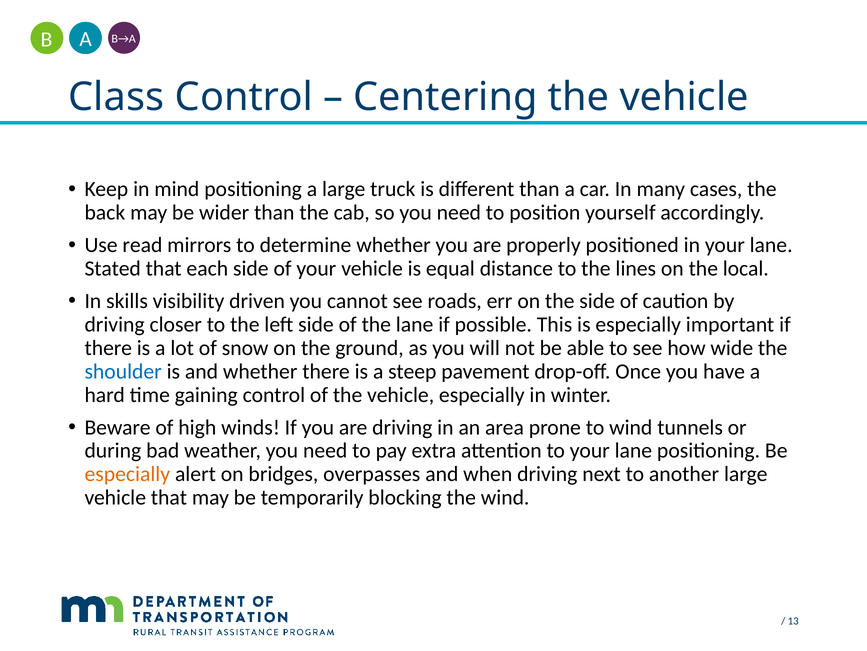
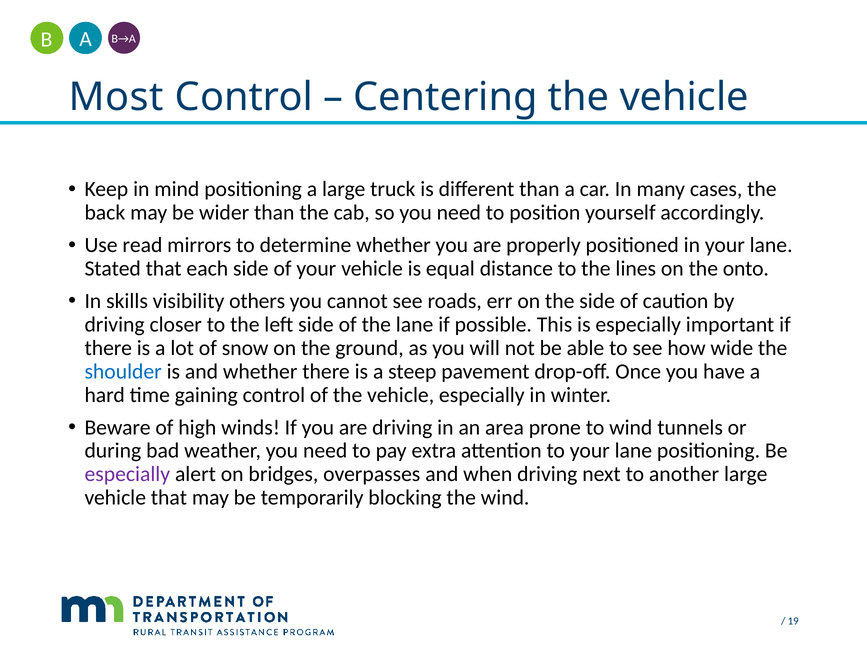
Class: Class -> Most (116, 97)
local: local -> onto (746, 268)
driven: driven -> others (257, 301)
especially colour: orange -> purple (127, 474)
13: 13 -> 19 (793, 621)
